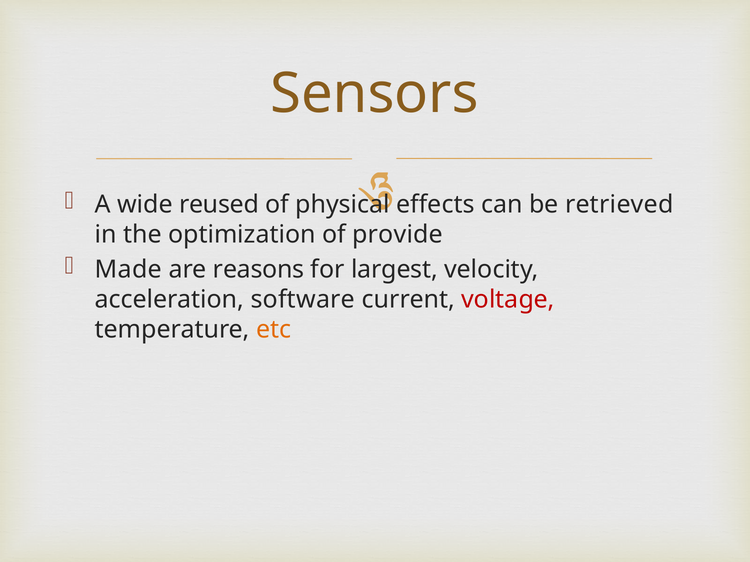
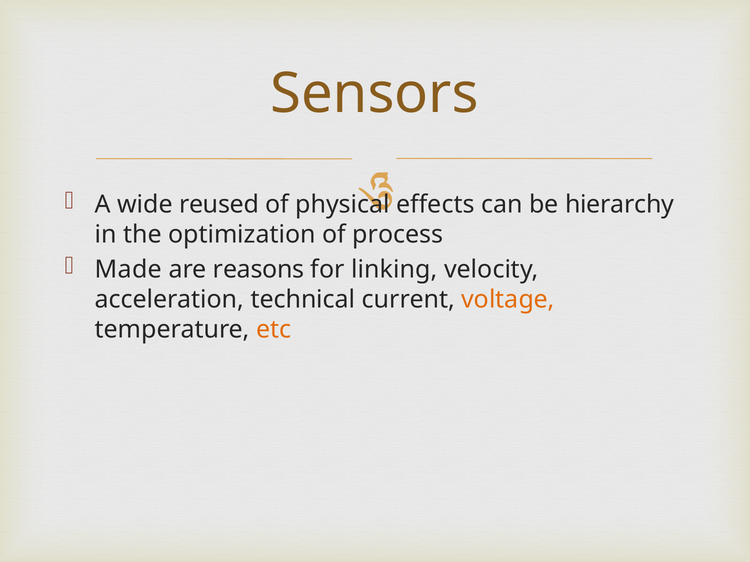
retrieved: retrieved -> hierarchy (620, 205)
provide: provide -> process (398, 235)
largest: largest -> linking (394, 270)
software: software -> technical (303, 300)
voltage colour: red -> orange (508, 300)
